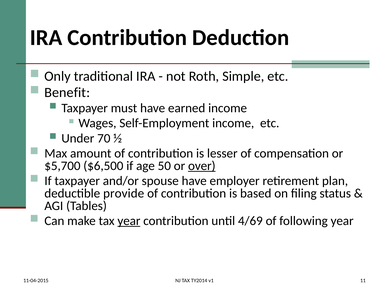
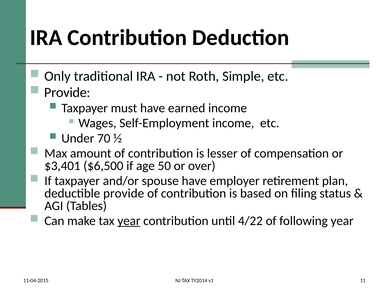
Benefit: Benefit -> Provide (67, 92)
$5,700: $5,700 -> $3,401 (62, 166)
over underline: present -> none (202, 166)
4/69: 4/69 -> 4/22 (250, 221)
